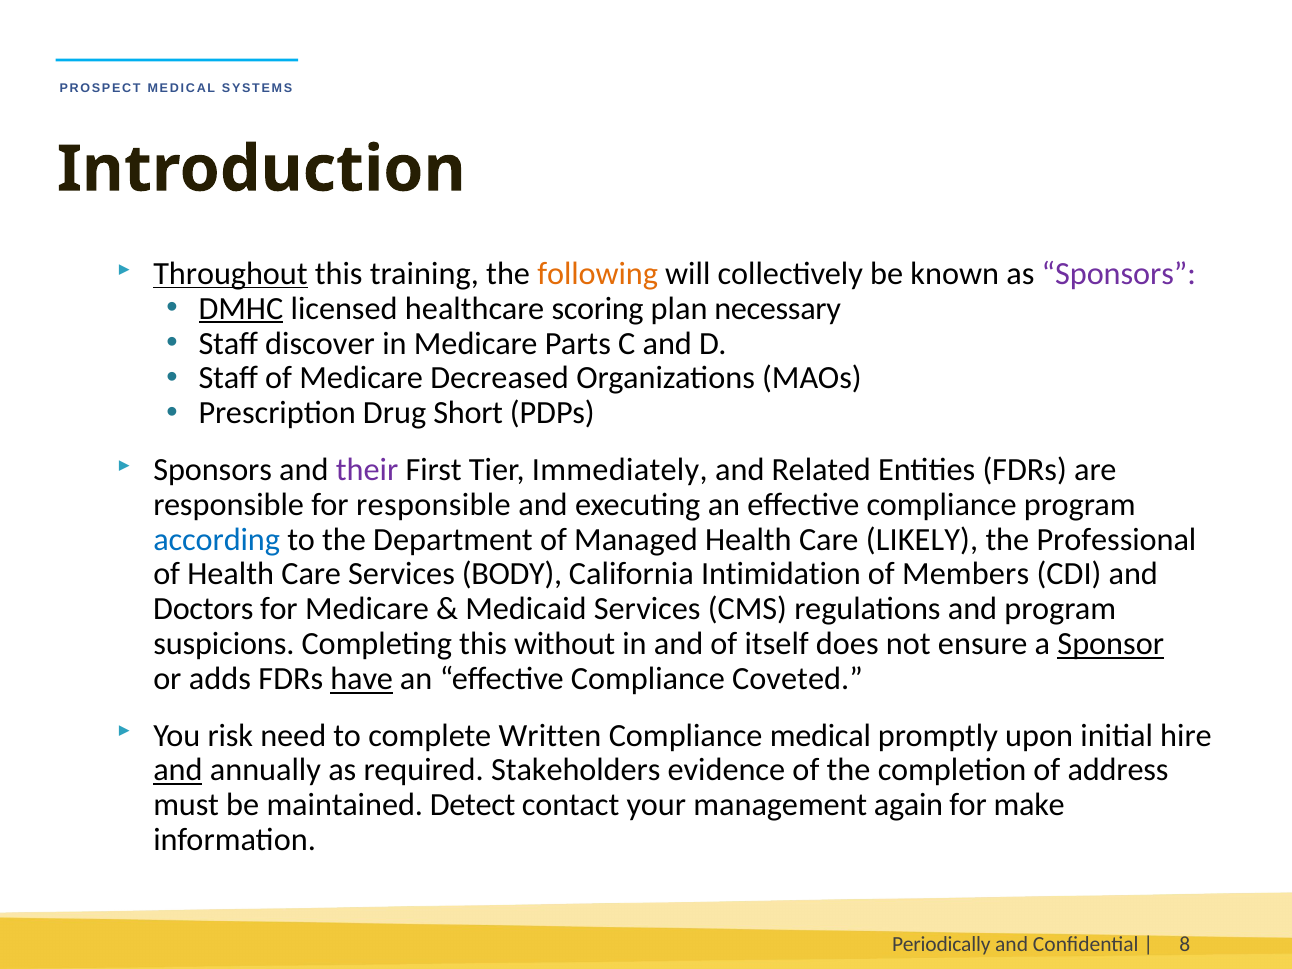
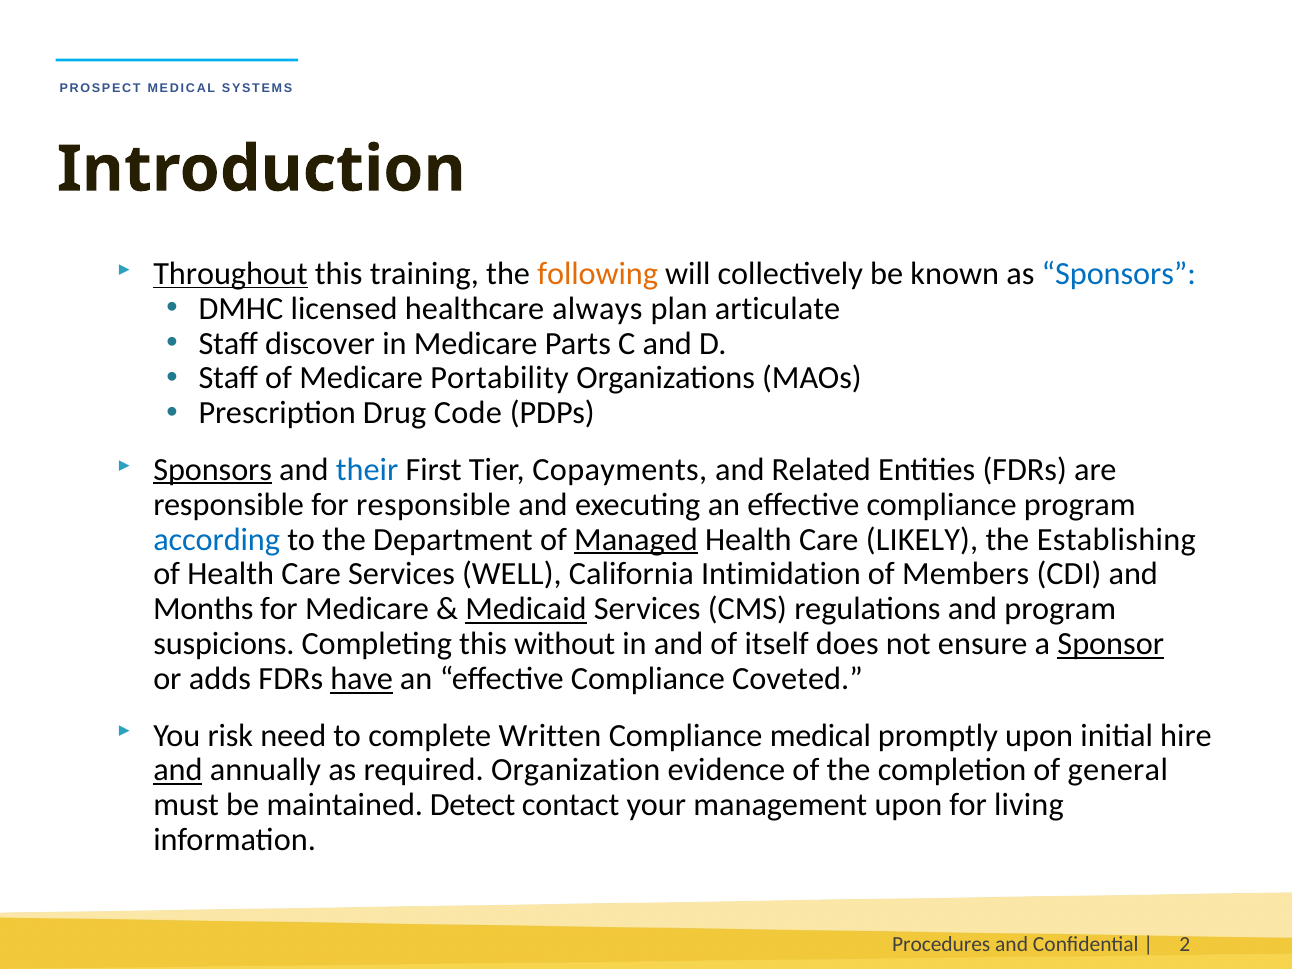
Sponsors colour: purple -> blue (1119, 274)
DMHC underline: present -> none (241, 308)
scoring: scoring -> always (597, 308)
necessary: necessary -> articulate (777, 308)
Decreased: Decreased -> Portability (499, 378)
Short: Short -> Code (468, 413)
Sponsors underline: none -> present (213, 470)
their colour: purple -> blue (367, 470)
Immediately: Immediately -> Copayments (620, 470)
Managed underline: none -> present (636, 539)
Professional: Professional -> Establishing (1116, 539)
BODY: BODY -> WELL (512, 574)
Doctors: Doctors -> Months (203, 609)
Medicaid underline: none -> present (526, 609)
Stakeholders: Stakeholders -> Organization (576, 770)
address: address -> general (1118, 770)
management again: again -> upon (908, 805)
make: make -> living (1029, 805)
Periodically: Periodically -> Procedures (941, 945)
8: 8 -> 2 (1185, 945)
